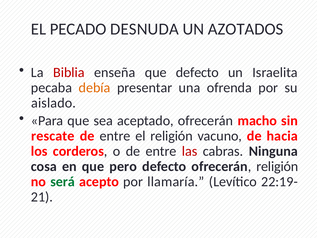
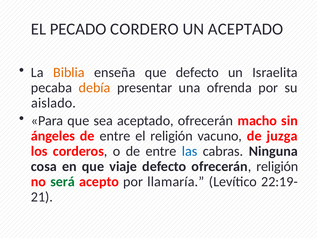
DESNUDA: DESNUDA -> CORDERO (144, 29)
UN AZOTADOS: AZOTADOS -> ACEPTADO (246, 29)
Biblia colour: red -> orange (69, 72)
rescate: rescate -> ángeles (53, 136)
hacia: hacia -> juzga (282, 136)
las colour: red -> blue (190, 151)
pero: pero -> viaje (123, 166)
